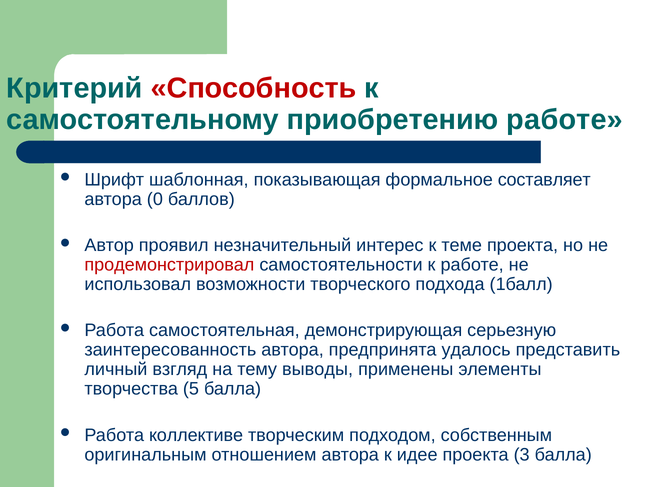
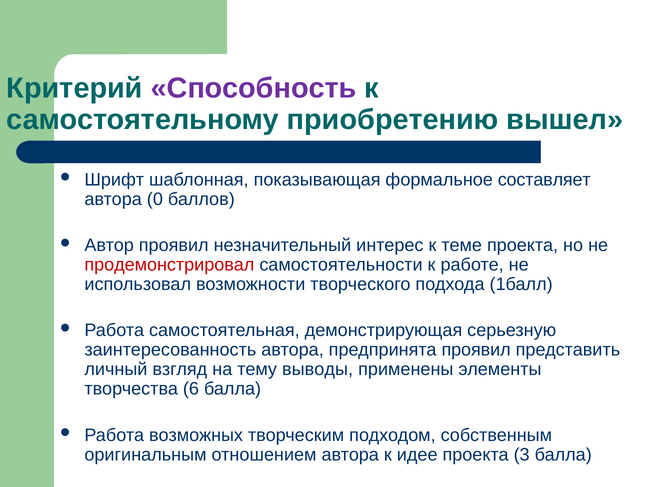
Способность colour: red -> purple (254, 88)
приобретению работе: работе -> вышел (565, 119)
предпринята удалось: удалось -> проявил (476, 350)
5: 5 -> 6 (191, 389)
коллективе: коллективе -> возможных (196, 435)
